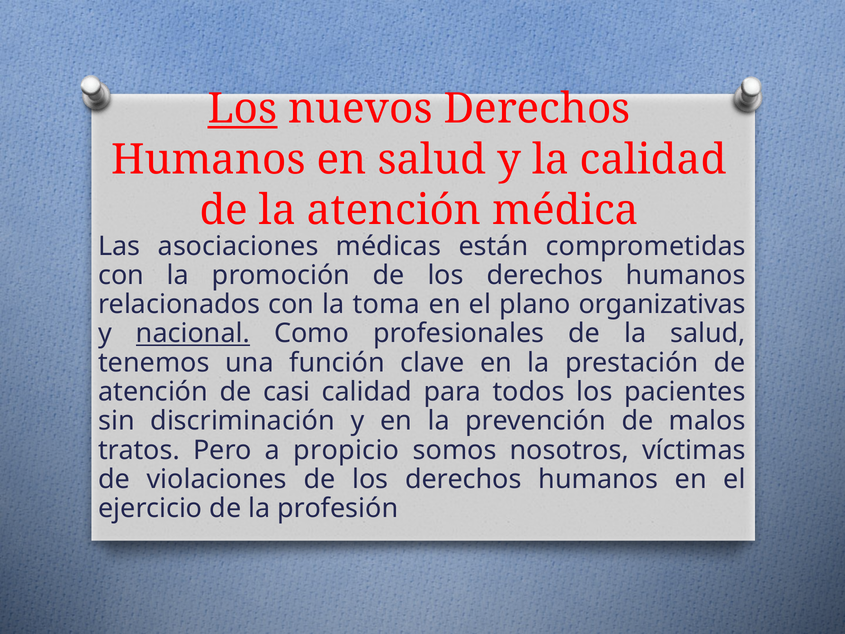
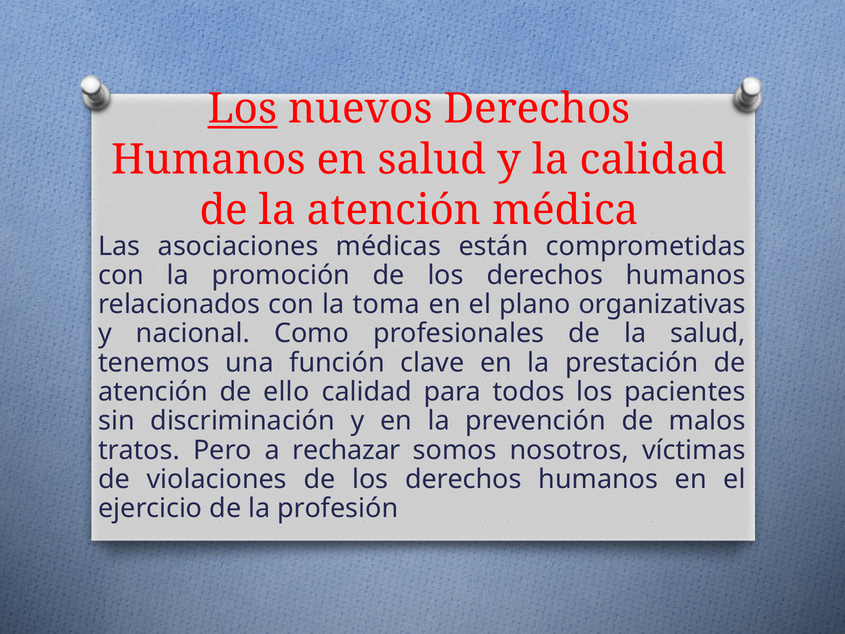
nacional underline: present -> none (193, 333)
casi: casi -> ello (286, 392)
propicio: propicio -> rechazar (347, 450)
